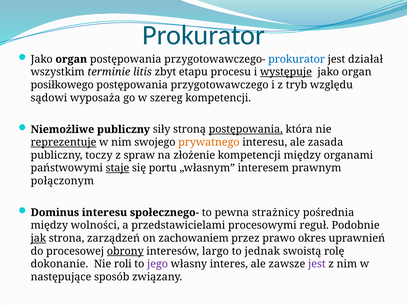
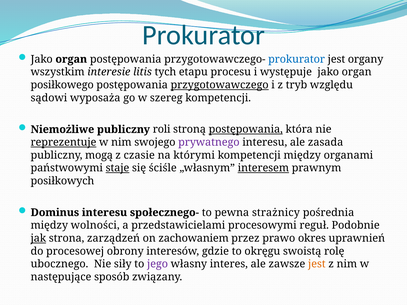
działał: działał -> organy (366, 59)
terminie: terminie -> interesie (109, 72)
zbyt: zbyt -> tych (165, 72)
występuje underline: present -> none (286, 72)
przygotowawczego underline: none -> present (220, 85)
siły: siły -> roli (162, 130)
prywatnego colour: orange -> purple (209, 142)
toczy: toczy -> mogą (99, 155)
spraw: spraw -> czasie (139, 155)
złożenie: złożenie -> którymi (194, 155)
portu: portu -> ściśle (163, 168)
interesem underline: none -> present (263, 168)
połączonym: połączonym -> posiłkowych (62, 181)
obrony underline: present -> none (125, 251)
largo: largo -> gdzie (215, 251)
jednak: jednak -> okręgu (262, 251)
dokonanie: dokonanie -> ubocznego (59, 264)
roli: roli -> siły (123, 264)
jest colour: purple -> orange (317, 264)
